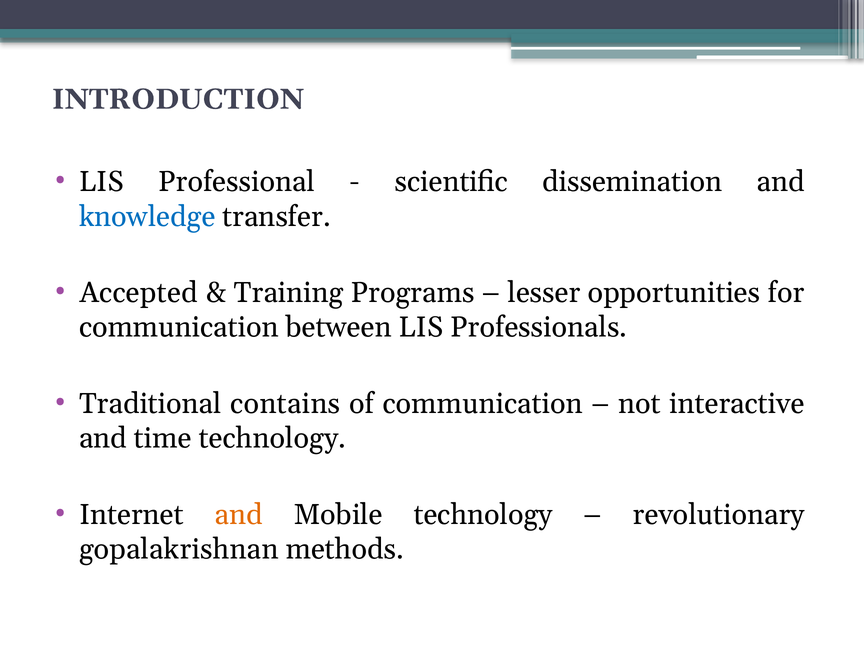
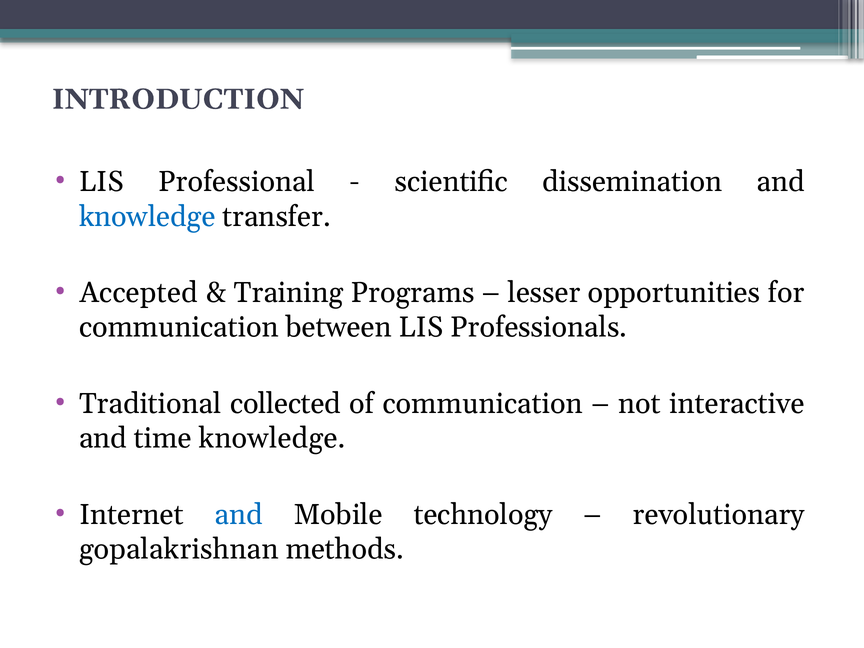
contains: contains -> collected (286, 404)
time technology: technology -> knowledge (272, 438)
and colour: orange -> blue (239, 515)
